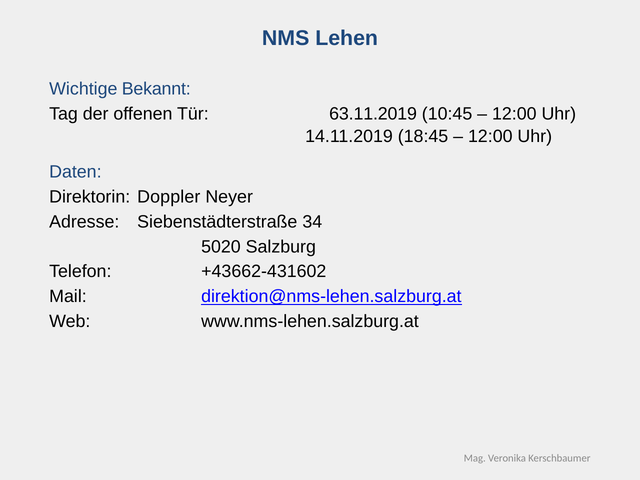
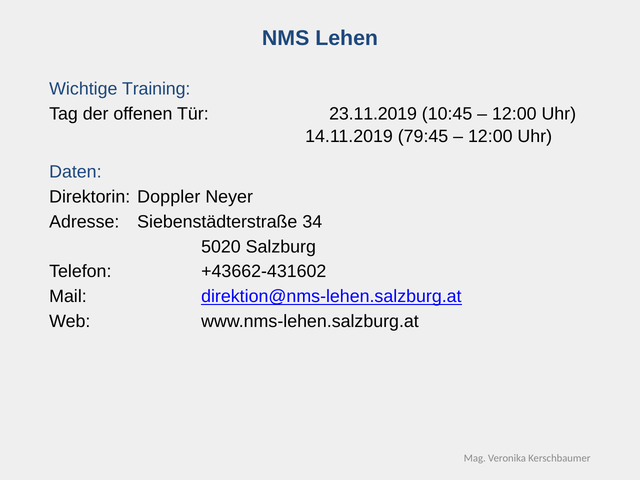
Bekannt: Bekannt -> Training (156, 89)
63.11.2019: 63.11.2019 -> 23.11.2019 (373, 114)
18:45: 18:45 -> 79:45 (423, 136)
